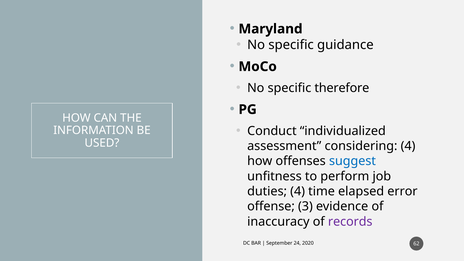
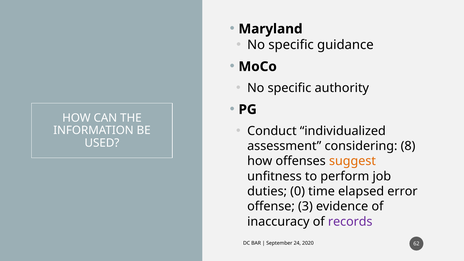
therefore: therefore -> authority (342, 88)
considering 4: 4 -> 8 (408, 146)
suggest colour: blue -> orange (352, 161)
duties 4: 4 -> 0 (298, 191)
